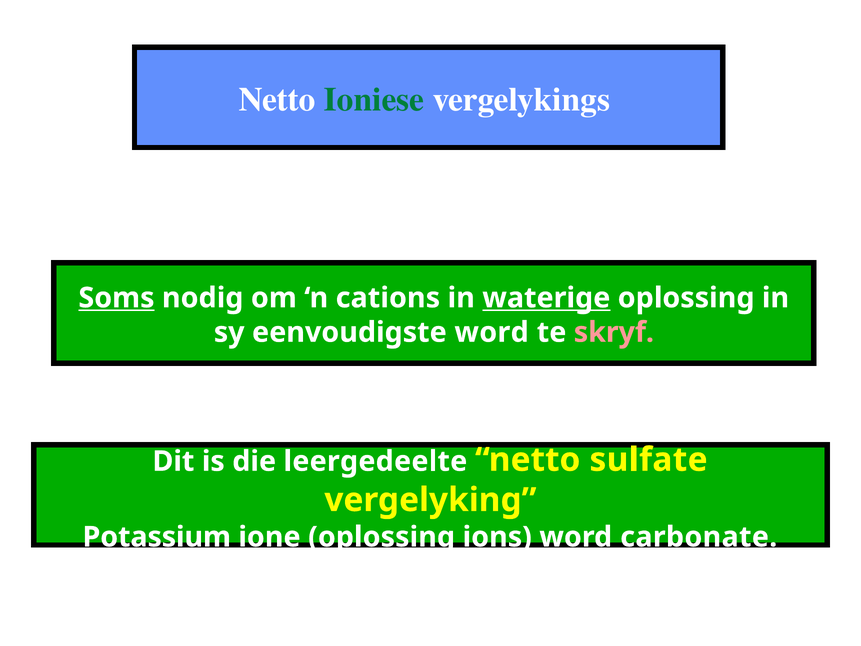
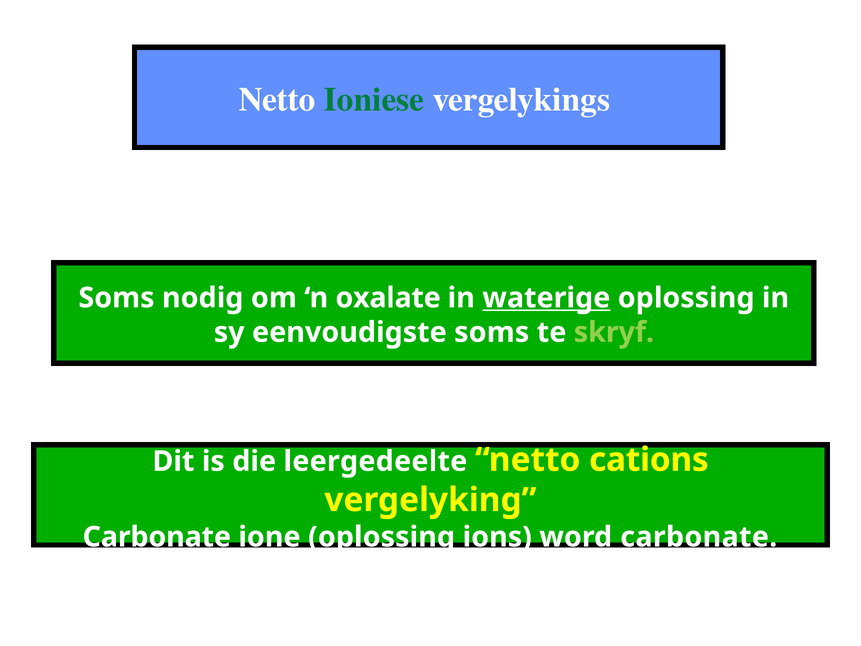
Soms underline: present -> none (116, 298)
cations: cations -> oxalate (388, 298)
eenvoudigste word: word -> soms (492, 332)
skryf colour: pink -> light green (614, 332)
sulfate: sulfate -> cations (649, 460)
Potassium: Potassium -> Carbonate (157, 537)
